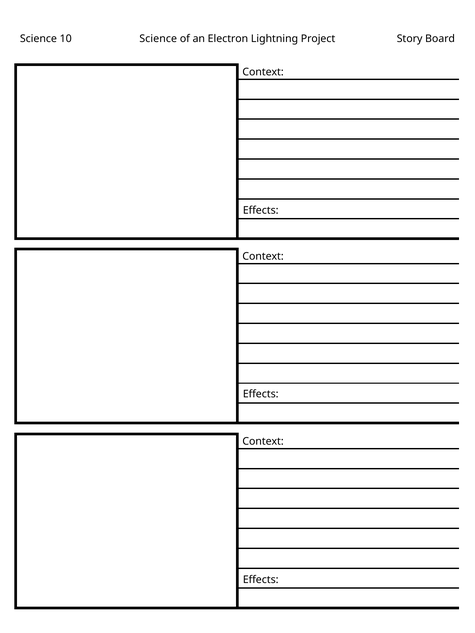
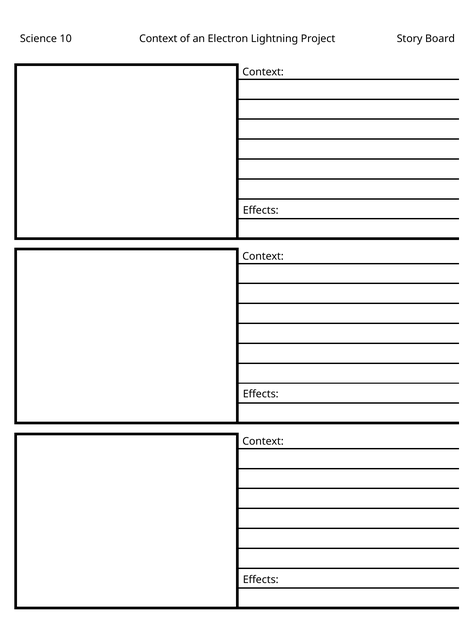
Science: Science -> Context (158, 39)
